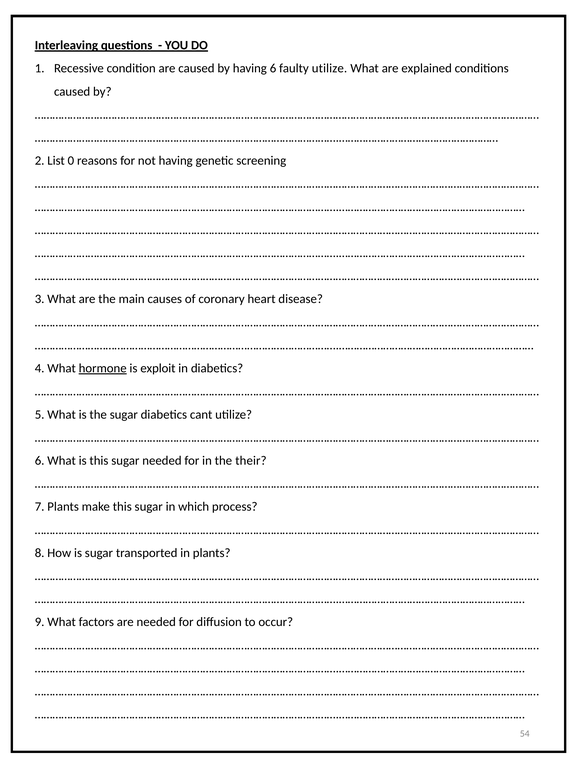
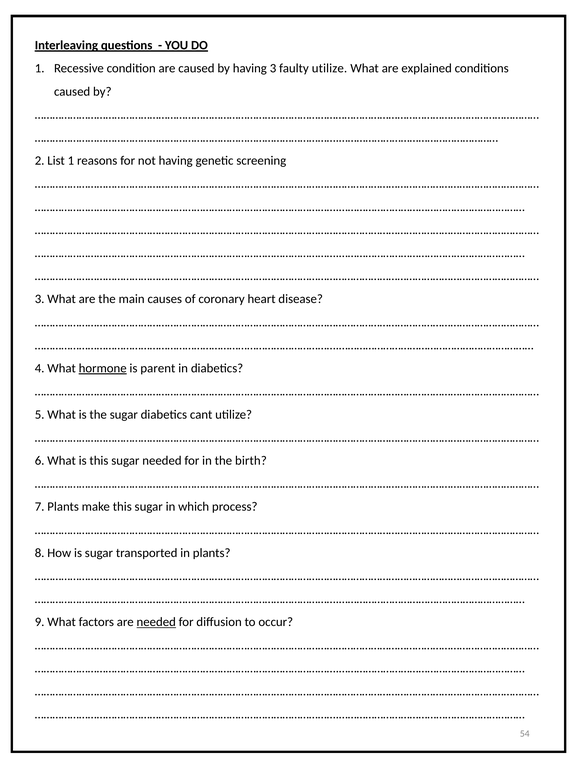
having 6: 6 -> 3 (273, 68)
List 0: 0 -> 1 (71, 161)
exploit: exploit -> parent (158, 368)
their: their -> birth (251, 461)
needed underline: none -> present (156, 622)
